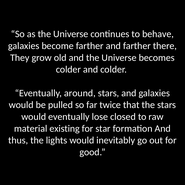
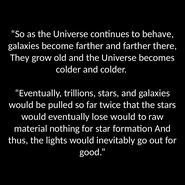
around: around -> trillions (80, 93)
lose closed: closed -> would (123, 117)
existing: existing -> nothing (65, 129)
